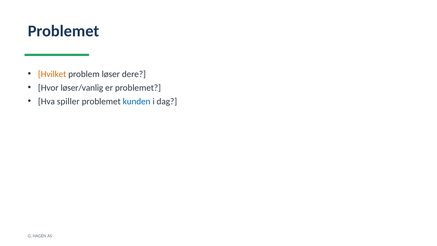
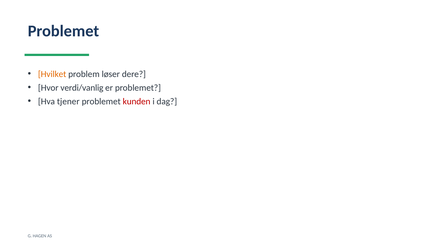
løser/vanlig: løser/vanlig -> verdi/vanlig (82, 88)
spiller: spiller -> tjener (68, 101)
kunden colour: blue -> red (137, 101)
